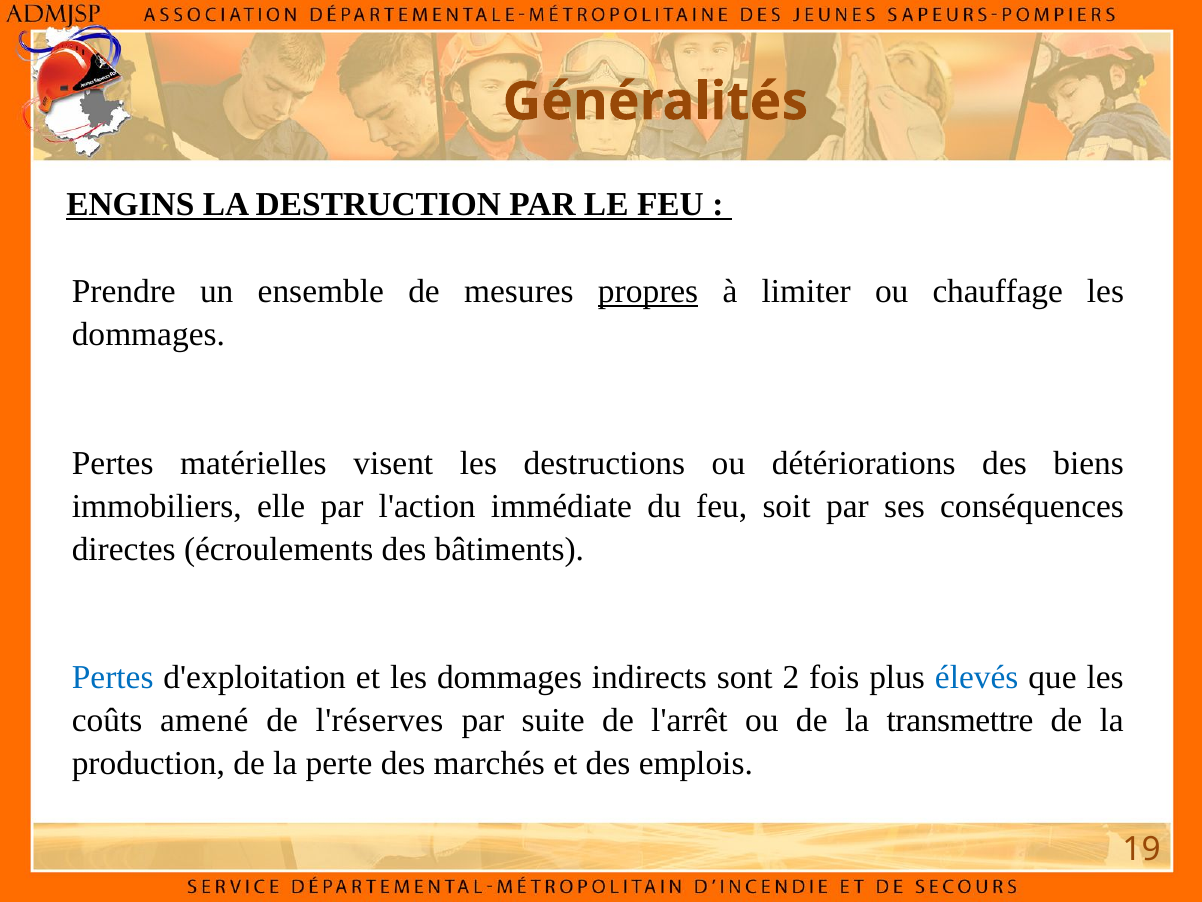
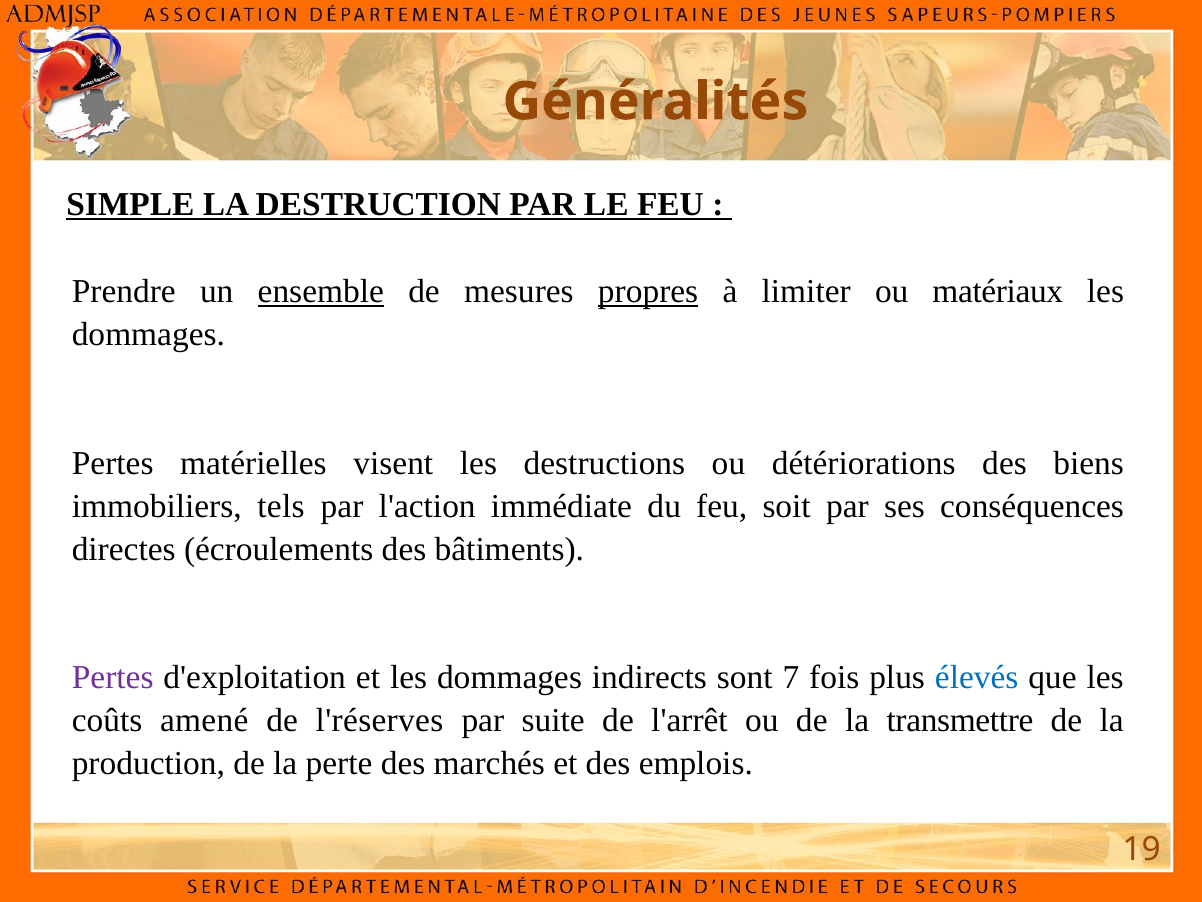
ENGINS: ENGINS -> SIMPLE (130, 204)
ensemble underline: none -> present (321, 291)
chauffage: chauffage -> matériaux (998, 291)
elle: elle -> tels (281, 506)
Pertes colour: blue -> purple (113, 677)
2: 2 -> 7 (791, 677)
